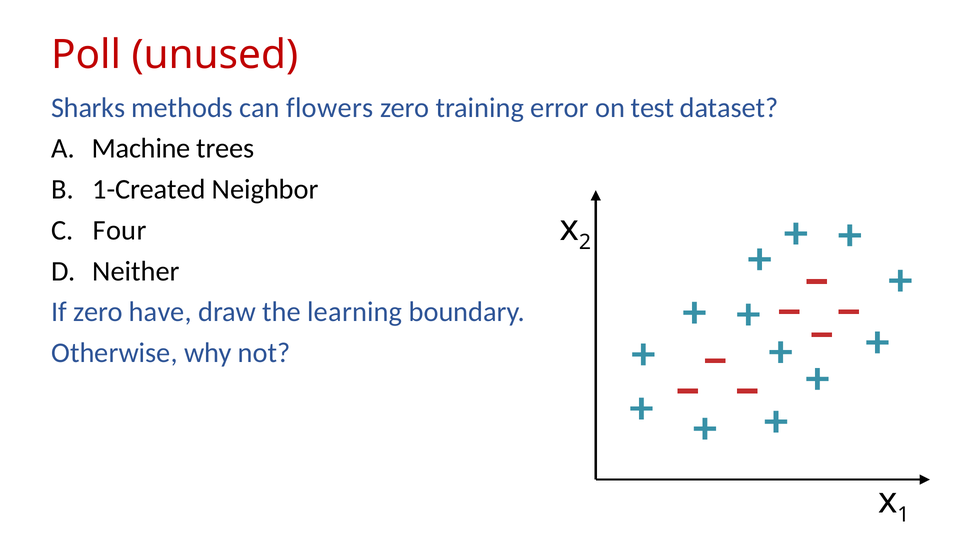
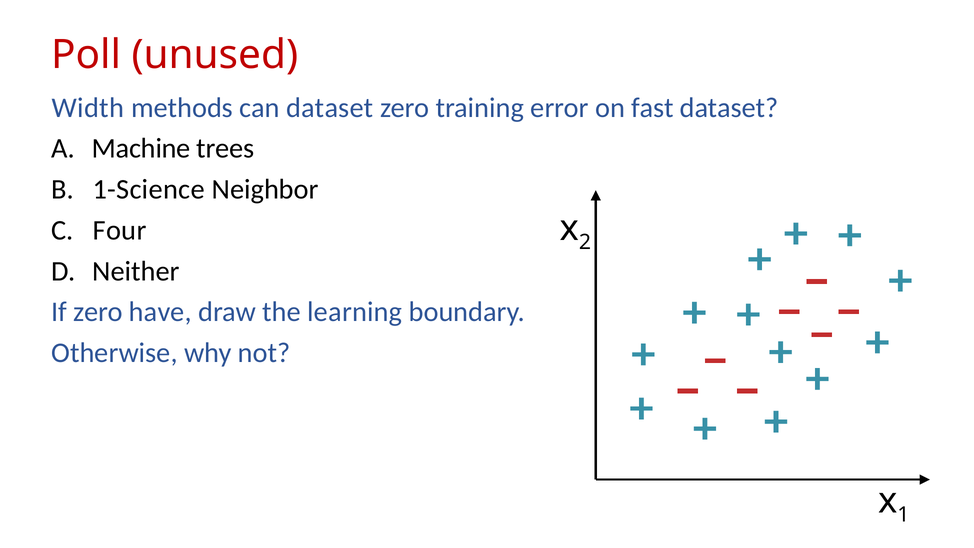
Sharks: Sharks -> Width (88, 108)
can flowers: flowers -> dataset (330, 108)
test: test -> fast (653, 108)
1-Created: 1-Created -> 1-Science (149, 189)
